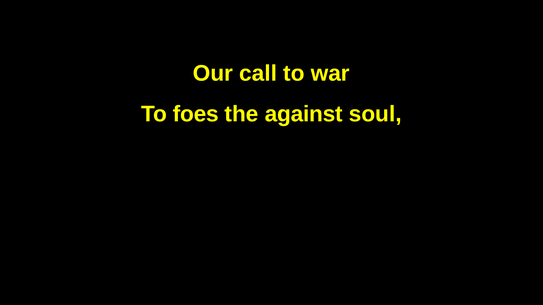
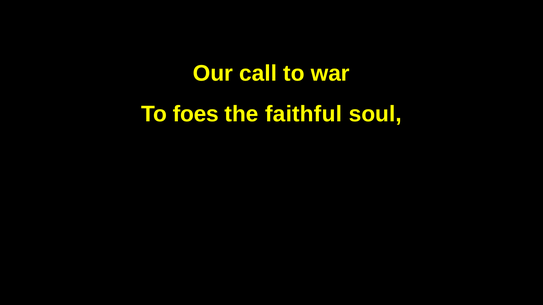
against: against -> faithful (304, 114)
